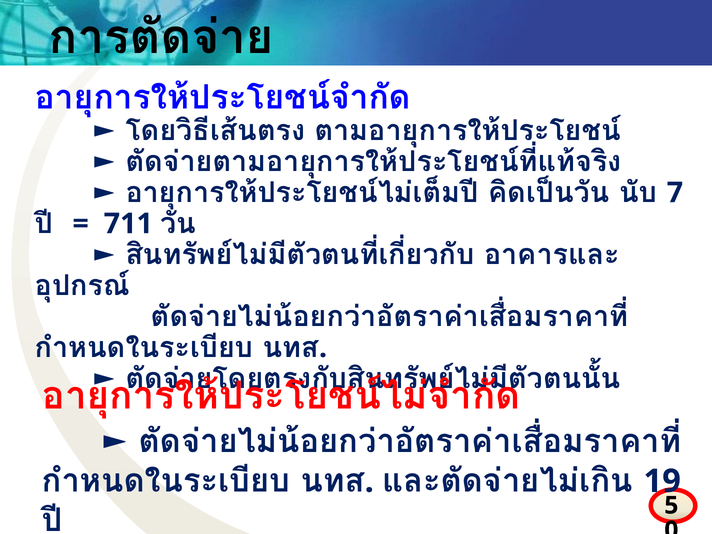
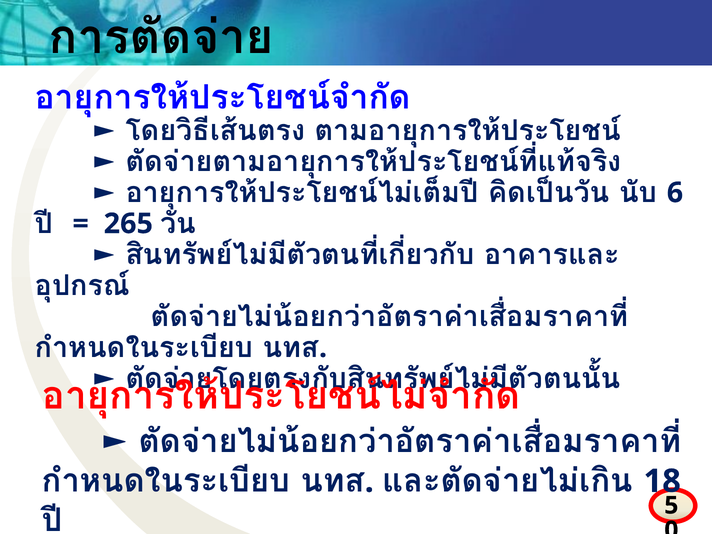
7: 7 -> 6 (675, 193)
711: 711 -> 265 (128, 224)
19: 19 -> 18 (662, 481)
